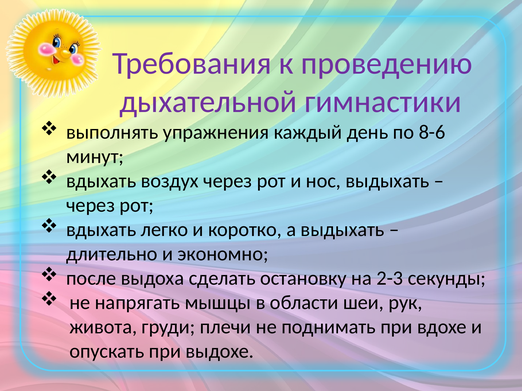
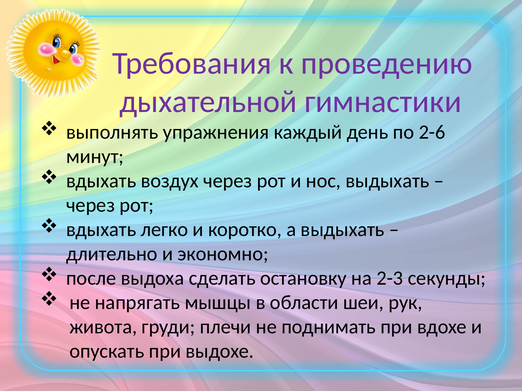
8-6: 8-6 -> 2-6 (432, 132)
